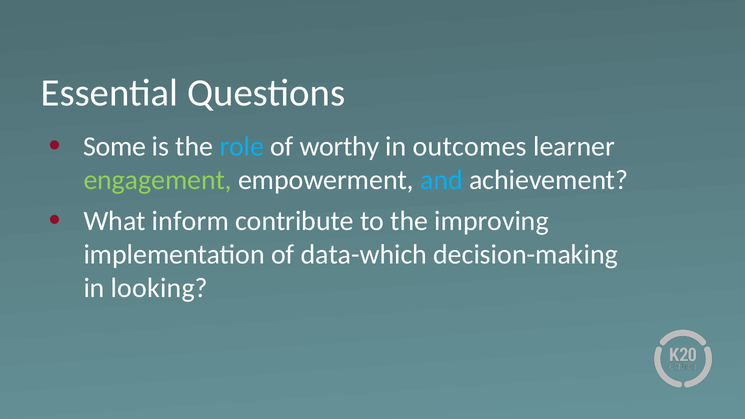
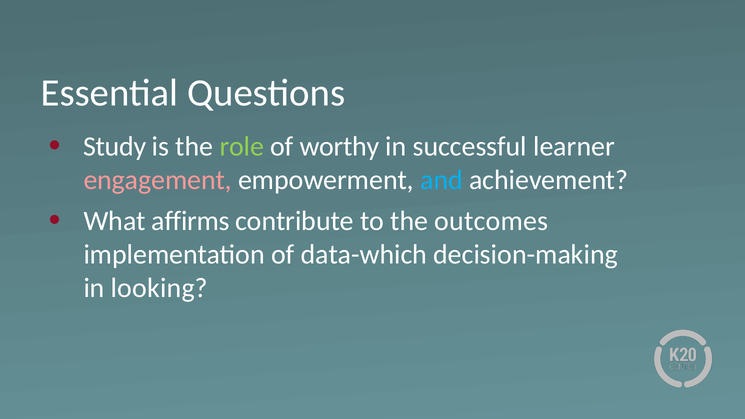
Some: Some -> Study (115, 146)
role colour: light blue -> light green (242, 146)
outcomes: outcomes -> successful (470, 146)
engagement colour: light green -> pink (158, 180)
inform: inform -> affirms (191, 221)
improving: improving -> outcomes (491, 221)
